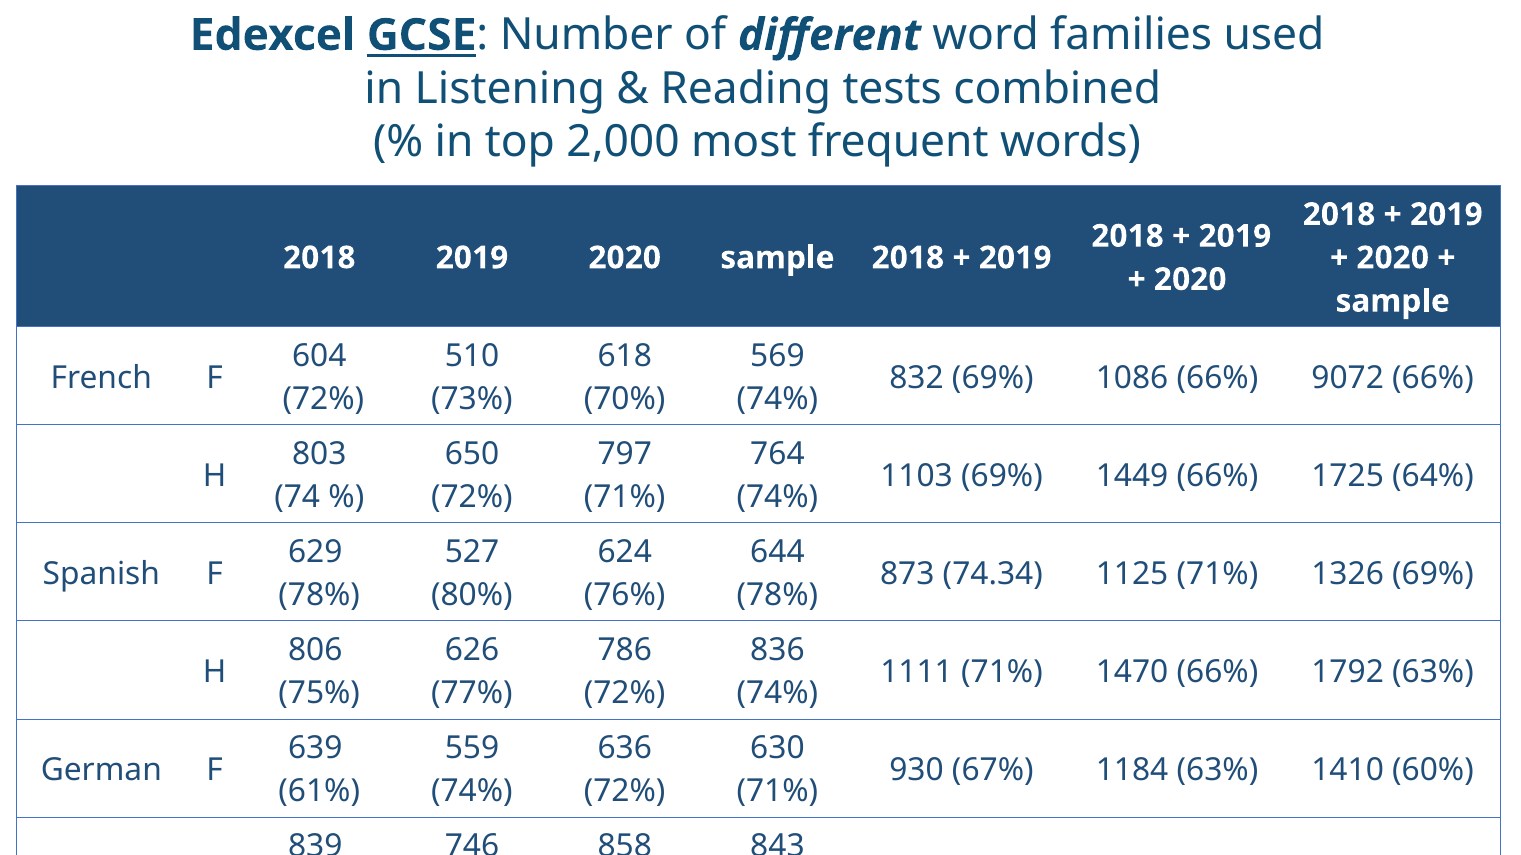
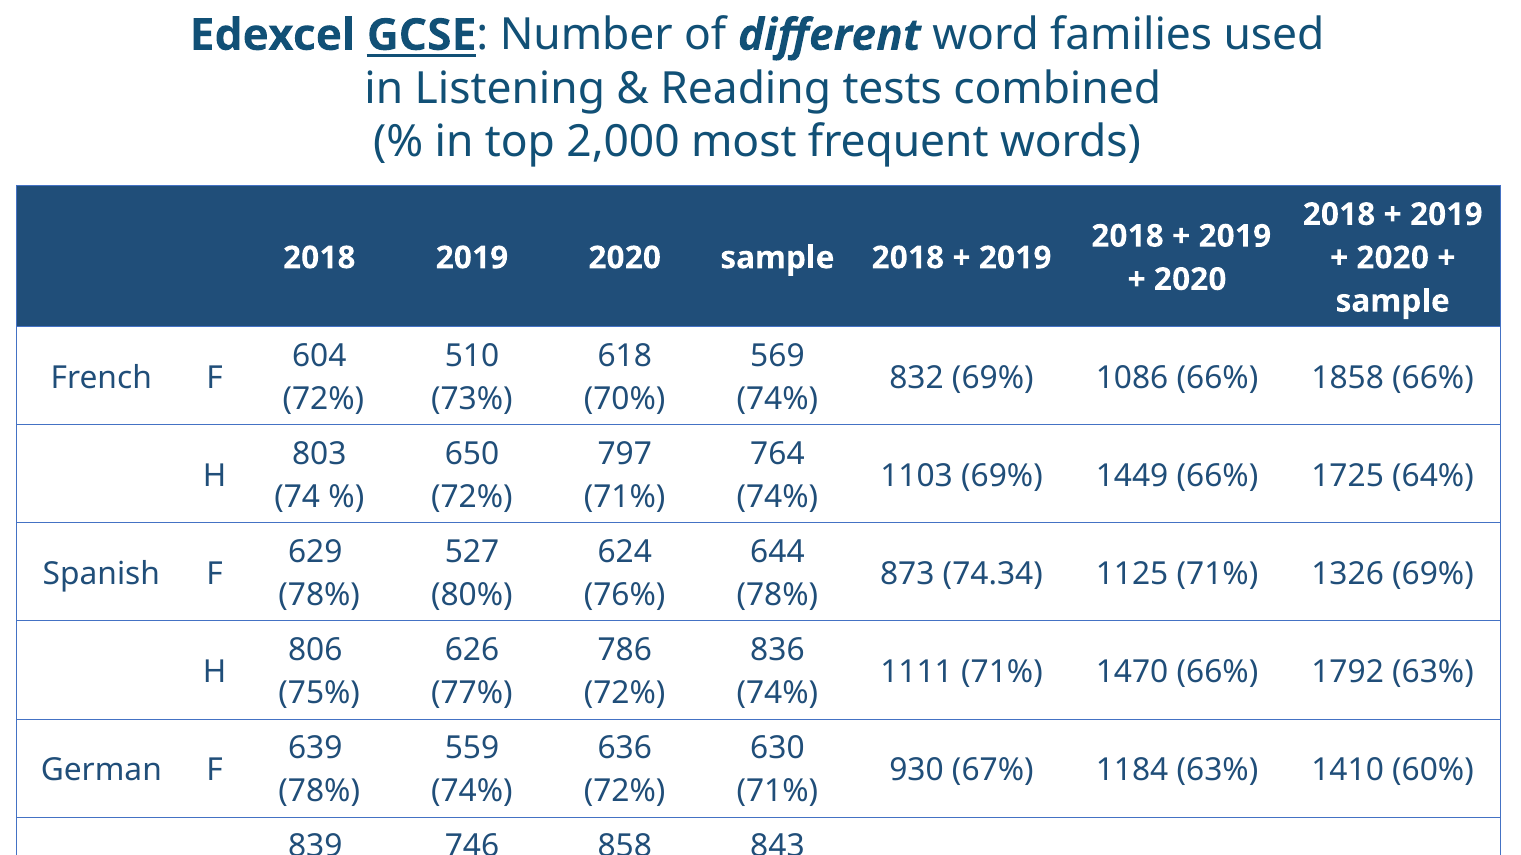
9072: 9072 -> 1858 (1348, 378)
61%: 61% -> 78% (319, 792)
